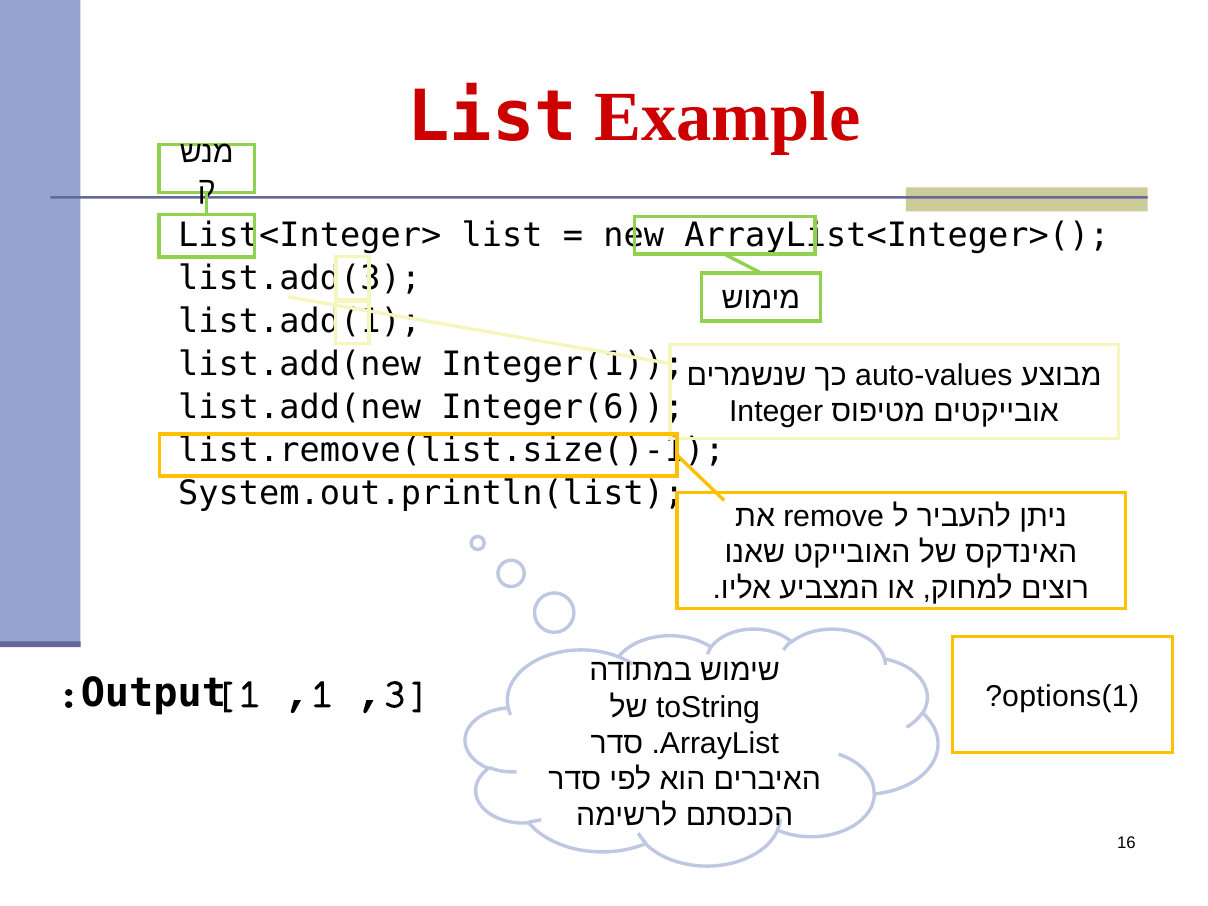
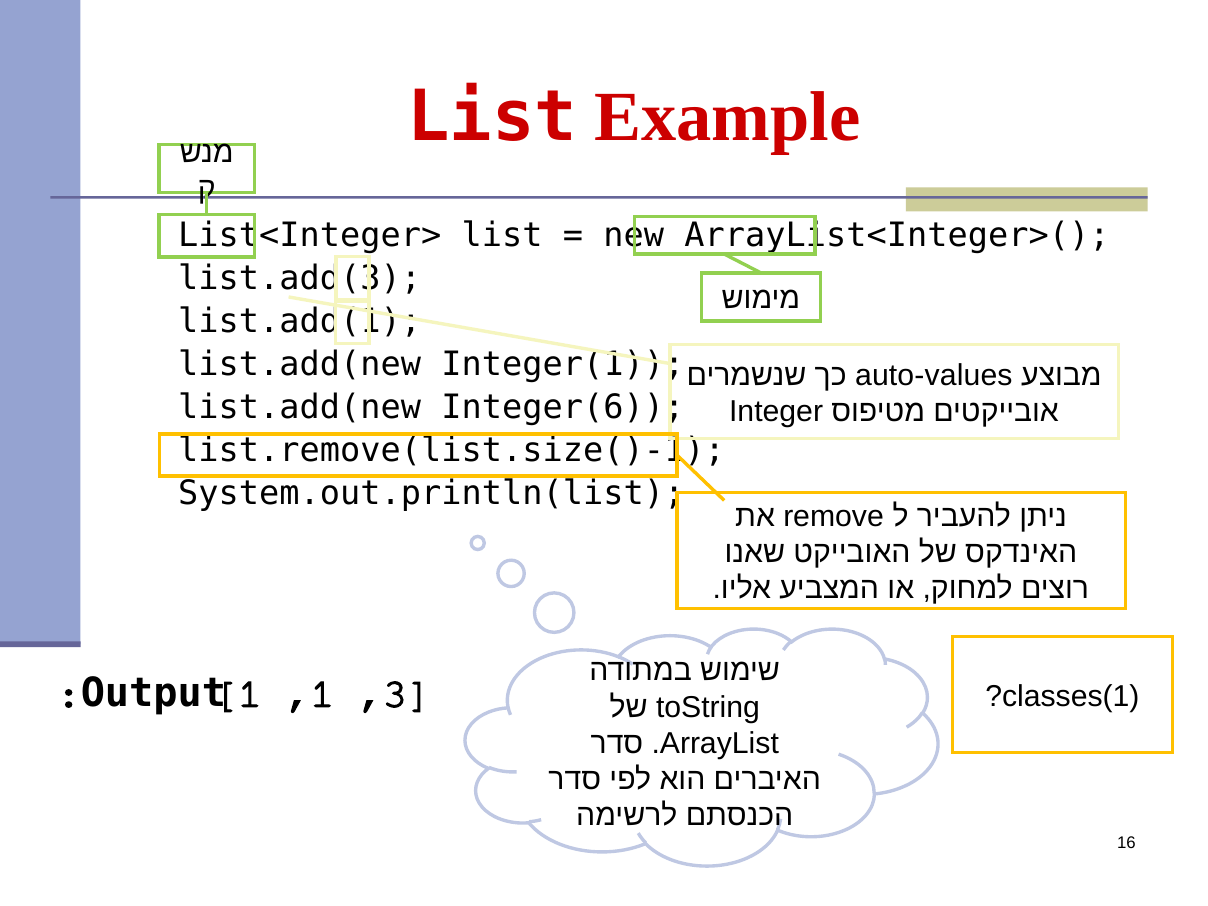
options(1: options(1 -> classes(1 (1071, 697)
